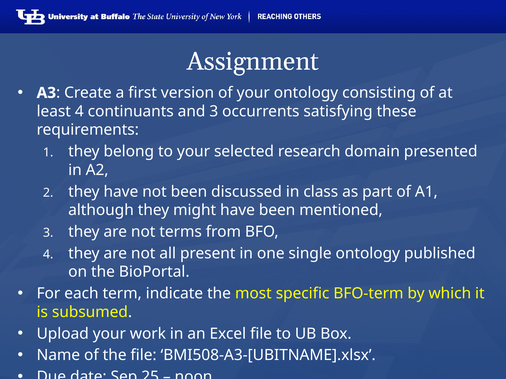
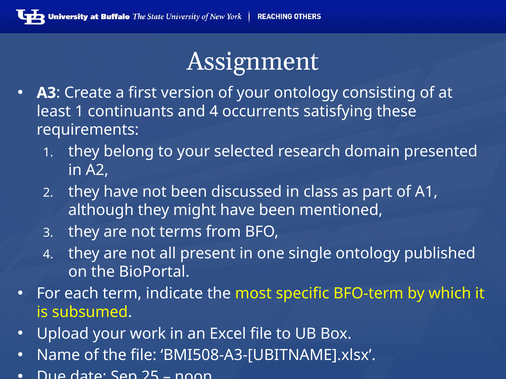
least 4: 4 -> 1 (79, 112)
and 3: 3 -> 4 (214, 112)
